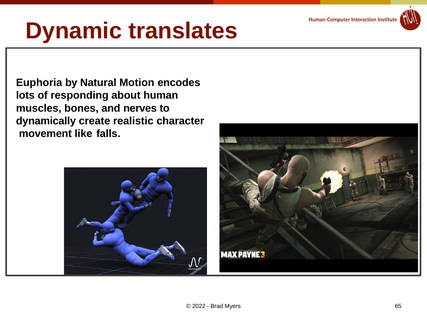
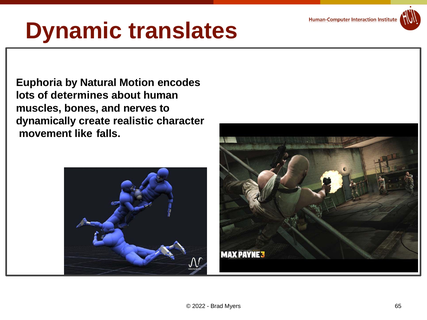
responding: responding -> determines (80, 95)
